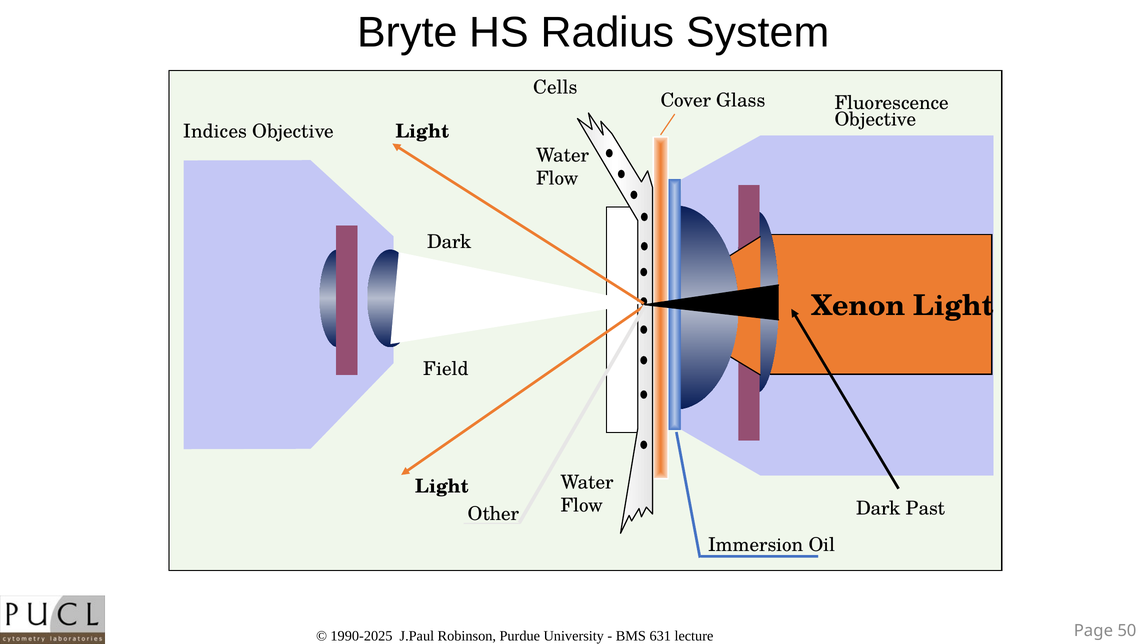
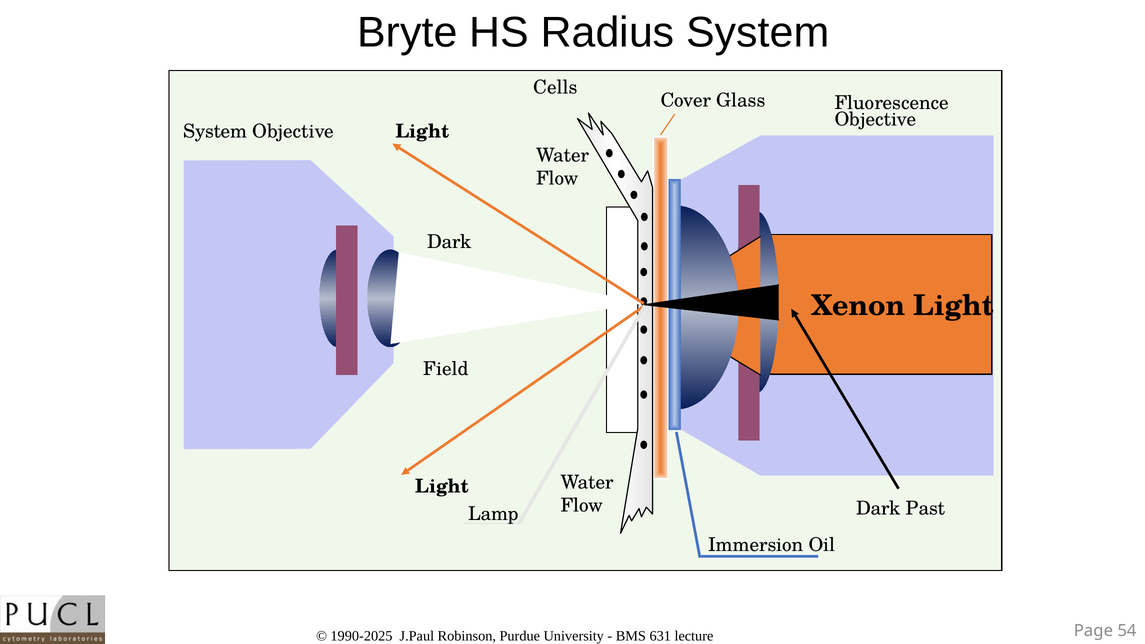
Indices: Indices -> System (215, 132)
Other: Other -> Lamp (493, 514)
50: 50 -> 54 (1127, 631)
